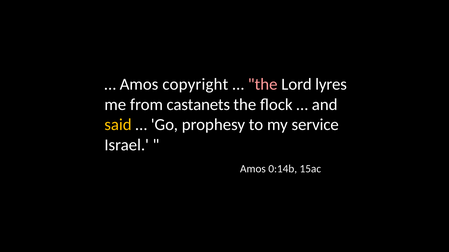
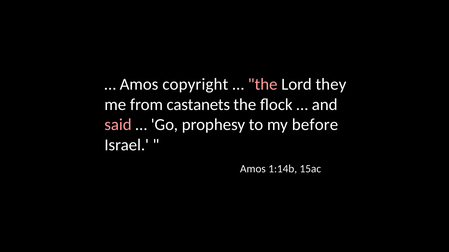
lyres: lyres -> they (331, 85)
said colour: yellow -> pink (118, 125)
service: service -> before (315, 125)
0:14b: 0:14b -> 1:14b (283, 169)
